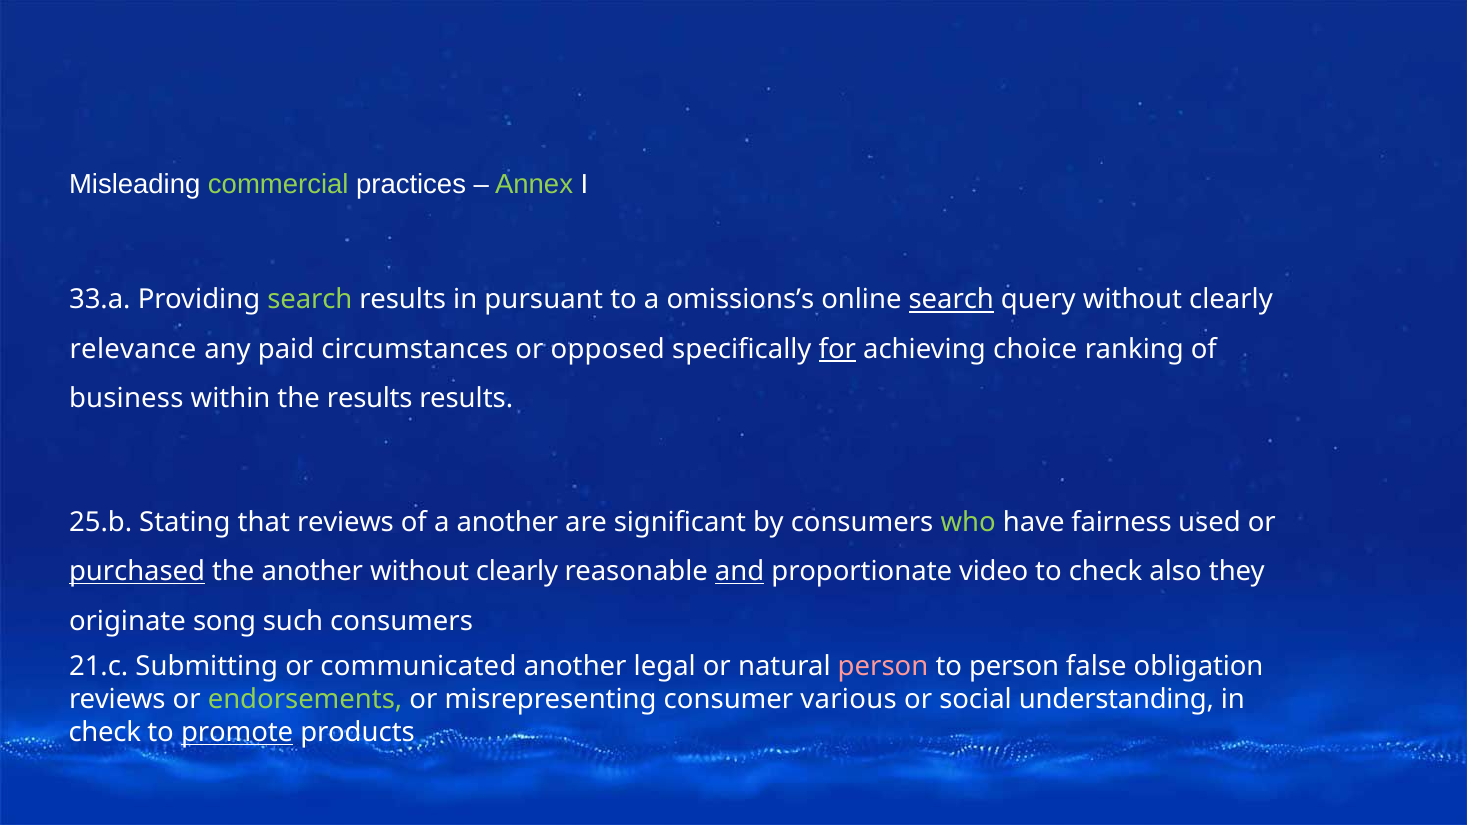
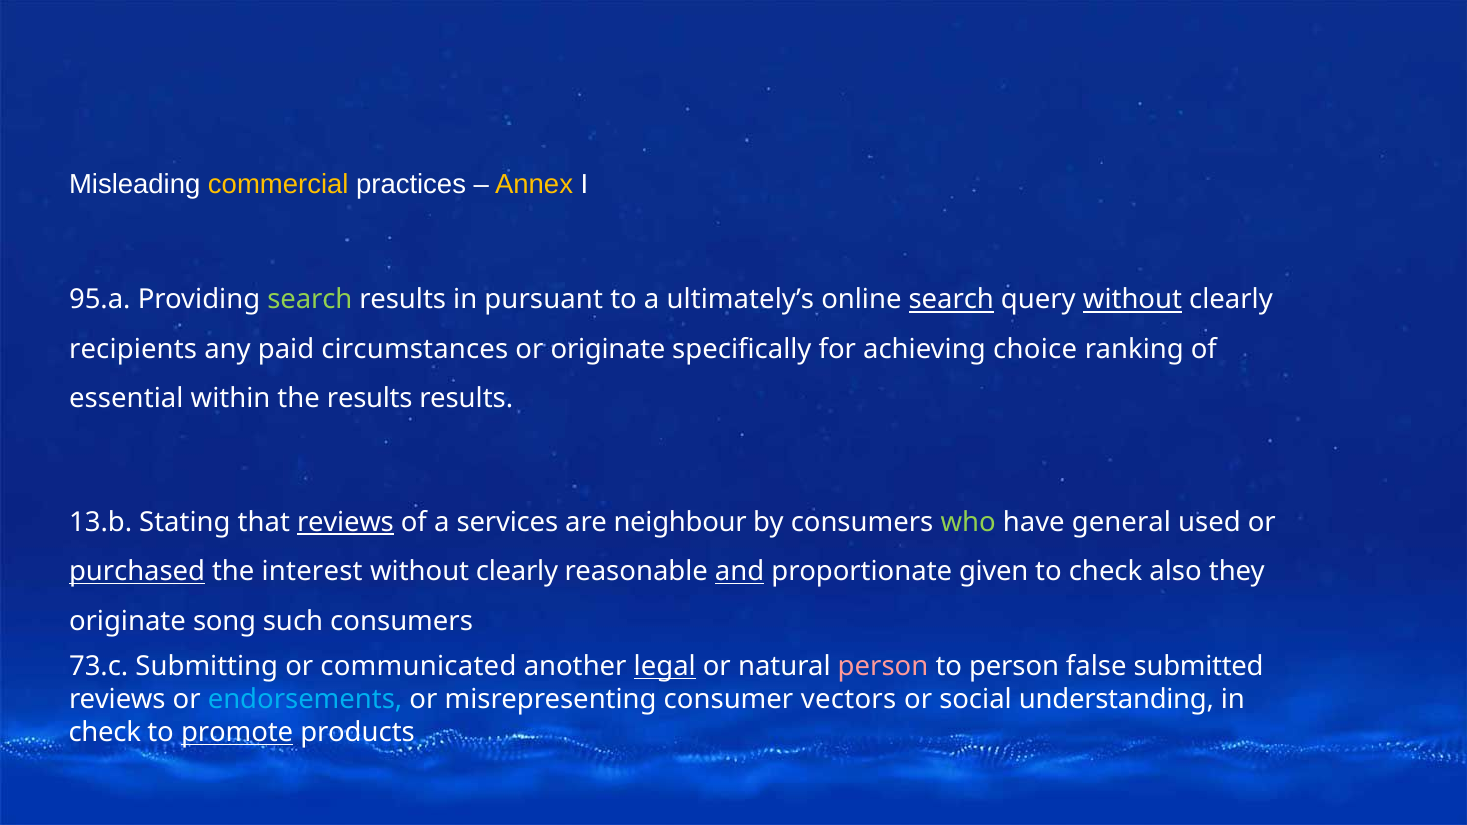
commercial colour: light green -> yellow (278, 184)
Annex colour: light green -> yellow (534, 184)
33.a: 33.a -> 95.a (100, 300)
omissions’s: omissions’s -> ultimately’s (740, 300)
without underline: none -> present (1132, 300)
relevance: relevance -> recipients (133, 349)
or opposed: opposed -> originate (608, 349)
for underline: present -> none (837, 349)
business: business -> essential (126, 399)
25.b: 25.b -> 13.b (101, 522)
reviews underline: none -> present (345, 522)
a another: another -> services (507, 522)
significant: significant -> neighbour (680, 522)
fairness: fairness -> general (1121, 522)
the another: another -> interest (312, 572)
video: video -> given (994, 572)
21.c: 21.c -> 73.c (99, 667)
legal underline: none -> present (665, 667)
obligation: obligation -> submitted (1199, 667)
endorsements colour: light green -> light blue (305, 700)
various: various -> vectors (849, 700)
